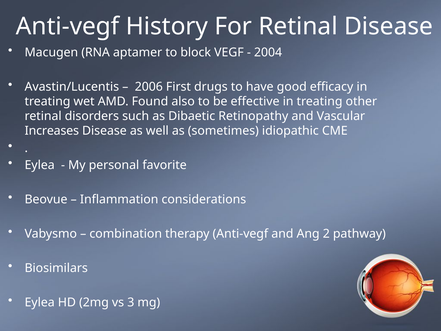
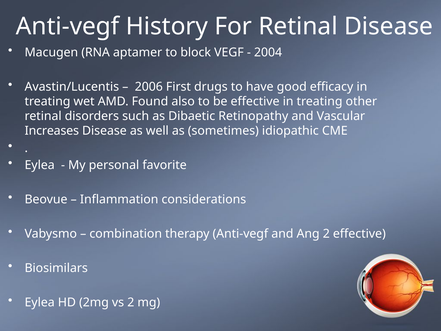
2 pathway: pathway -> effective (359, 234)
vs 3: 3 -> 2 (131, 302)
